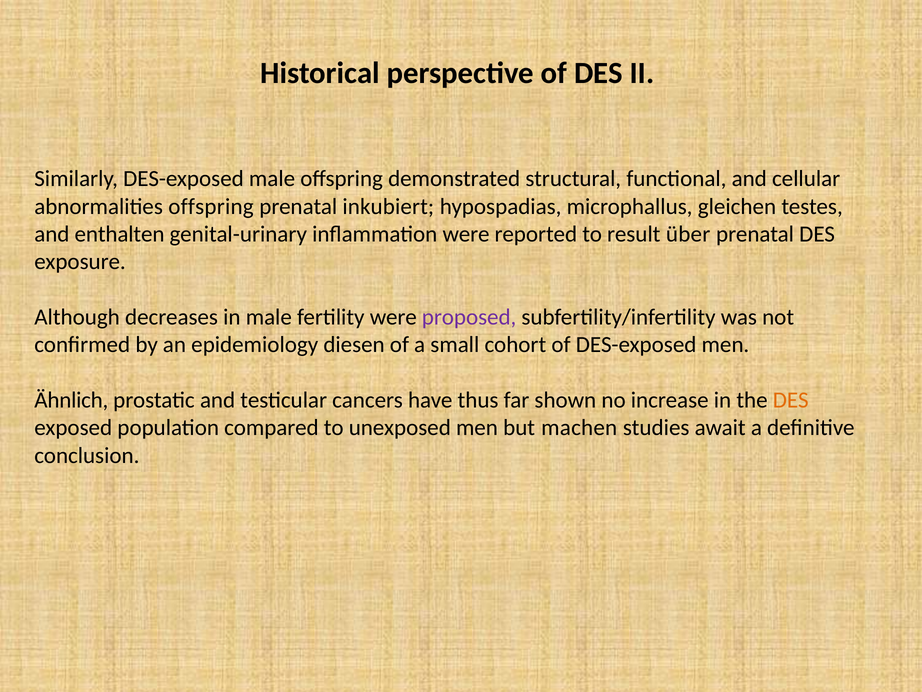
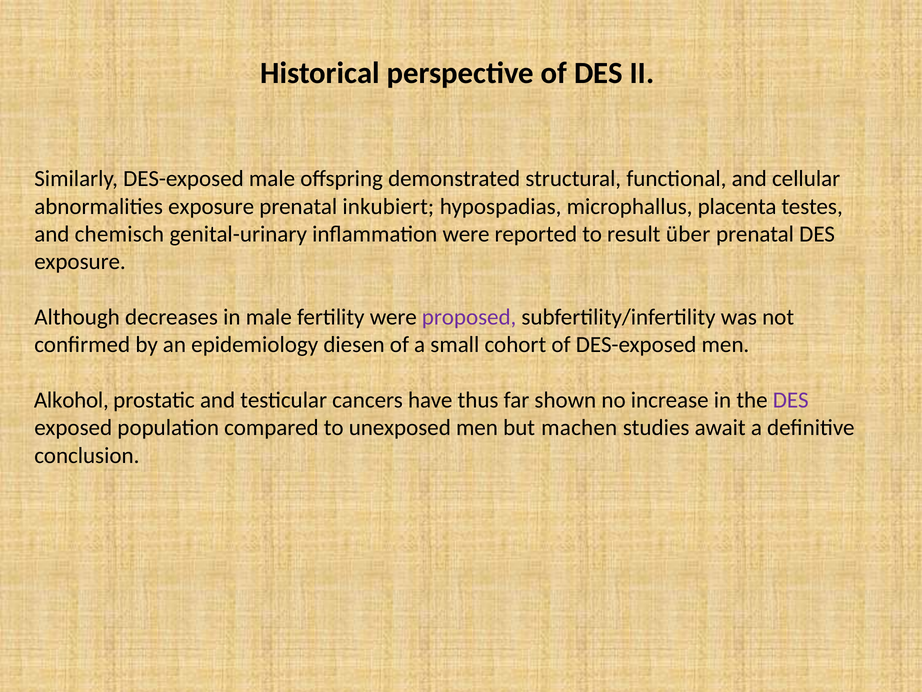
abnormalities offspring: offspring -> exposure (211, 206)
gleichen: gleichen -> placenta (737, 206)
enthalten: enthalten -> chemisch (119, 234)
Ähnlich: Ähnlich -> Alkohol (71, 400)
DES colour: orange -> purple (791, 400)
